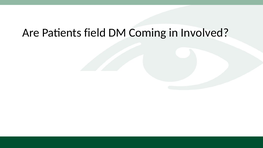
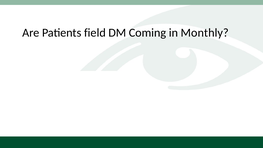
Involved: Involved -> Monthly (205, 33)
